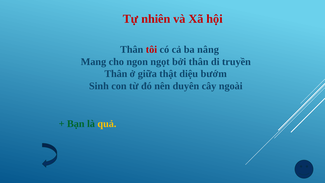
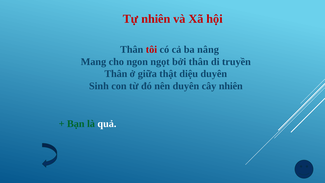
diệu bướm: bướm -> duyên (214, 74)
cây ngoài: ngoài -> nhiên (231, 86)
quả colour: yellow -> white (107, 124)
